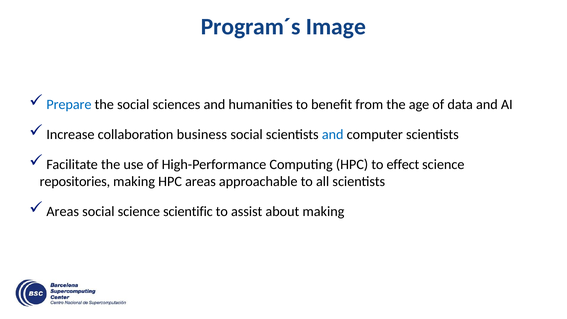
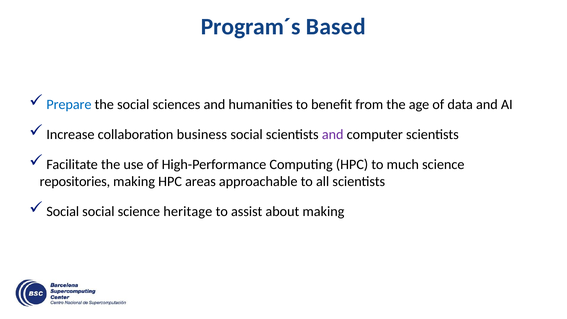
Image: Image -> Based (336, 27)
and colour: blue -> purple (333, 135)
effect: effect -> much (403, 165)
Areas: Areas -> Social (63, 212)
scientific: scientific -> heritage (188, 212)
